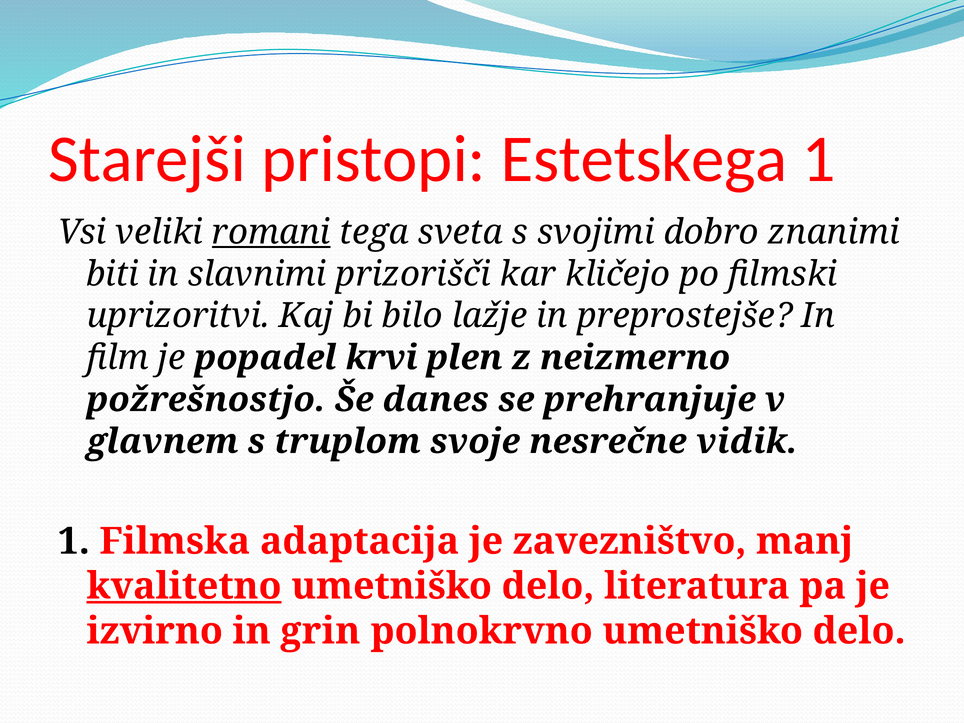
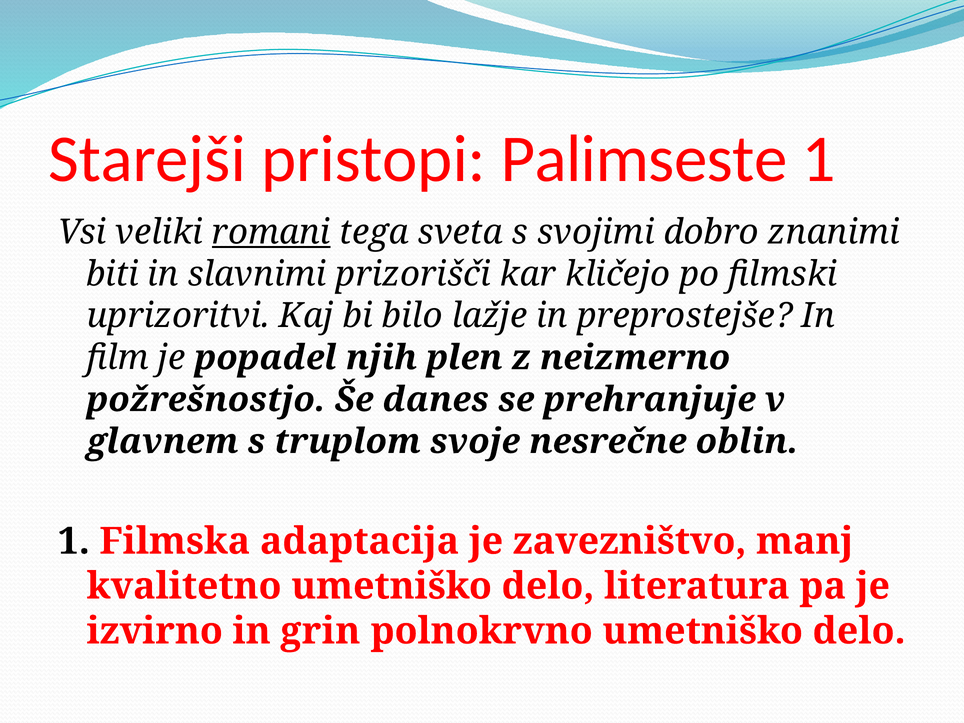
Estetskega: Estetskega -> Palimseste (644, 159)
krvi: krvi -> njih (381, 358)
vidik: vidik -> oblin (747, 441)
kvalitetno underline: present -> none (184, 586)
